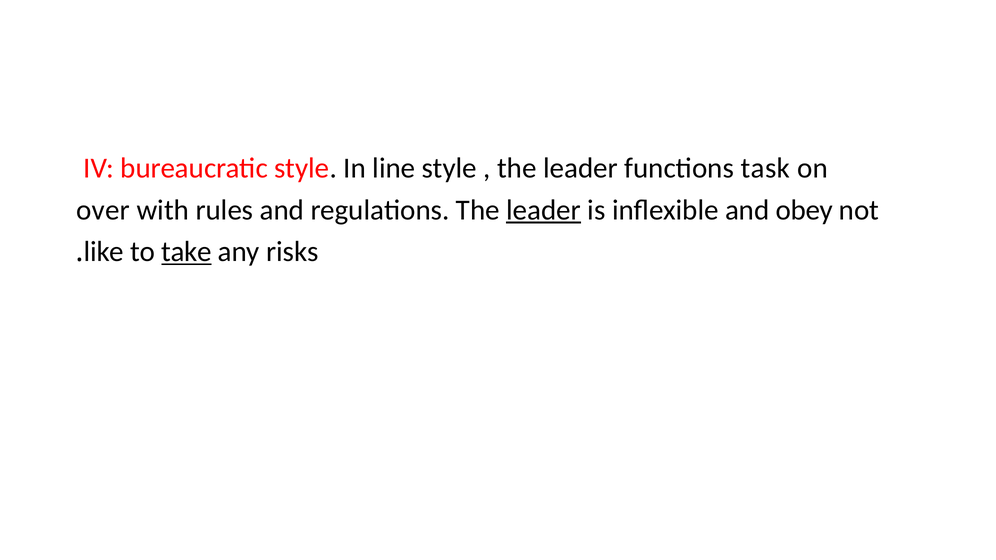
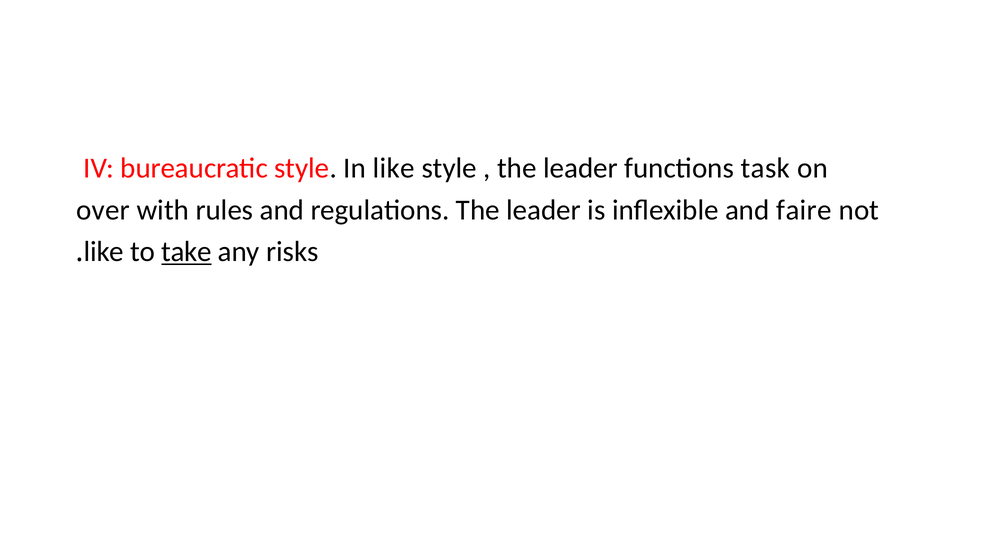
In line: line -> like (394, 168)
leader underline: present -> none (544, 210)
obey: obey -> faire (804, 210)
